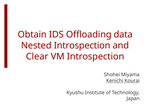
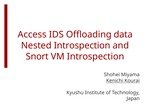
Obtain: Obtain -> Access (32, 34)
Clear: Clear -> Snort (37, 56)
